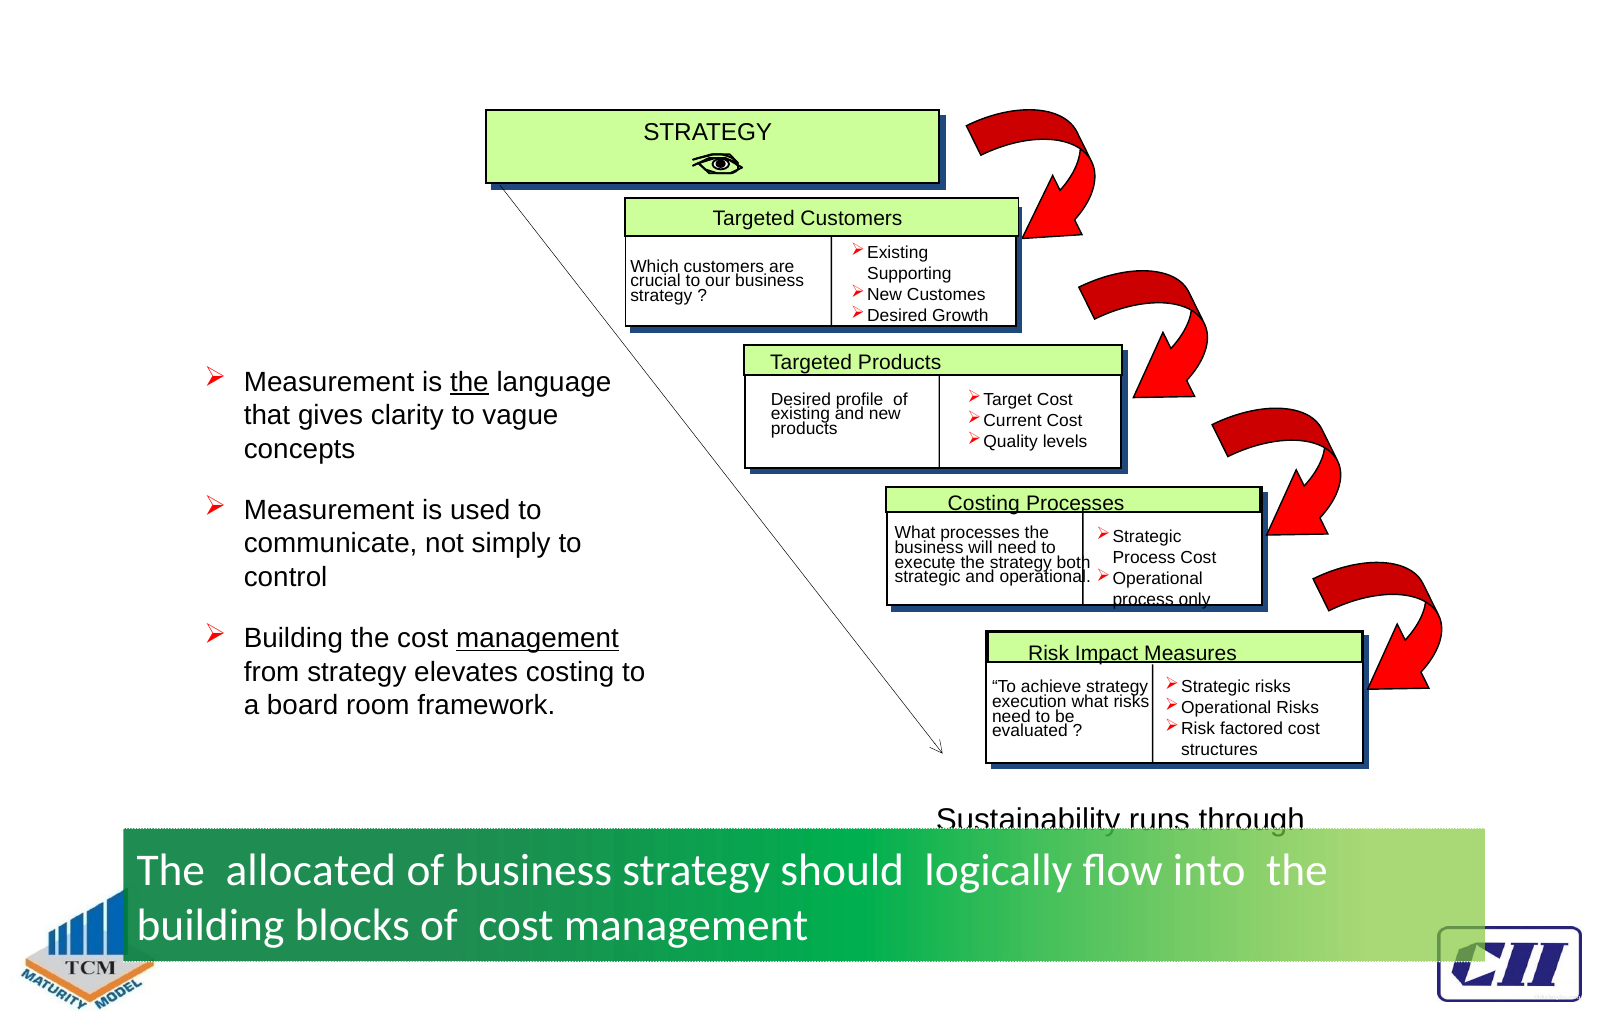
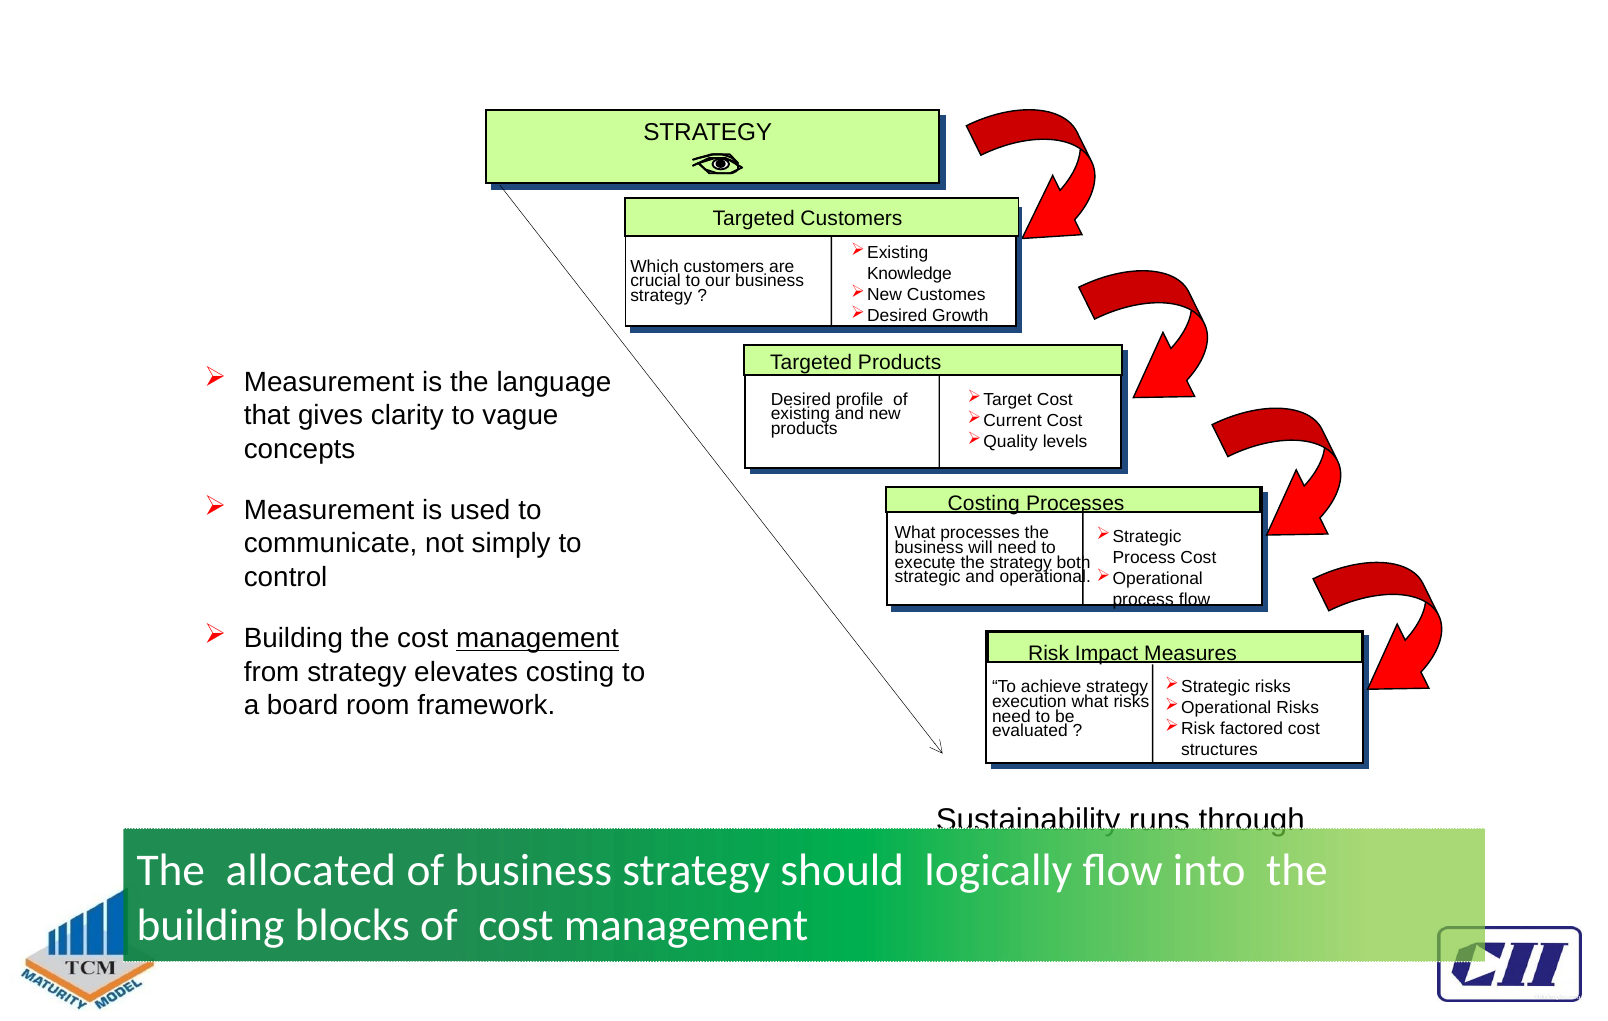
Supporting: Supporting -> Knowledge (909, 274)
the underline: present -> none (469, 382)
process only: only -> flow (1195, 599)
